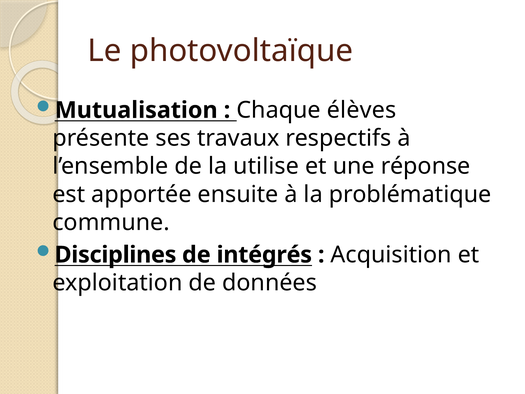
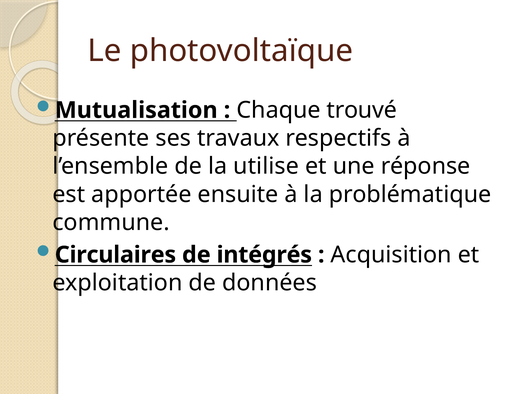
élèves: élèves -> trouvé (362, 110)
Disciplines: Disciplines -> Circulaires (115, 255)
